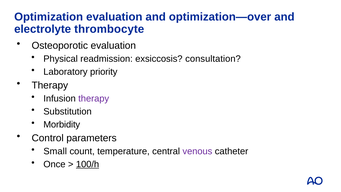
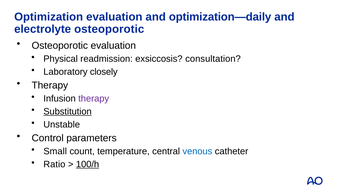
optimization—over: optimization—over -> optimization—daily (220, 17)
electrolyte thrombocyte: thrombocyte -> osteoporotic (109, 29)
priority: priority -> closely (104, 72)
Substitution underline: none -> present (68, 111)
Morbidity: Morbidity -> Unstable (62, 124)
venous colour: purple -> blue (197, 151)
Once: Once -> Ratio (54, 164)
